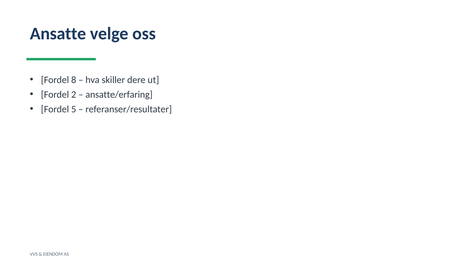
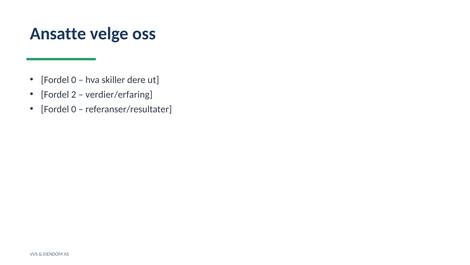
8: 8 -> 0 (74, 80)
ansatte/erfaring: ansatte/erfaring -> verdier/erfaring (119, 94)
5: 5 -> 0 (74, 109)
